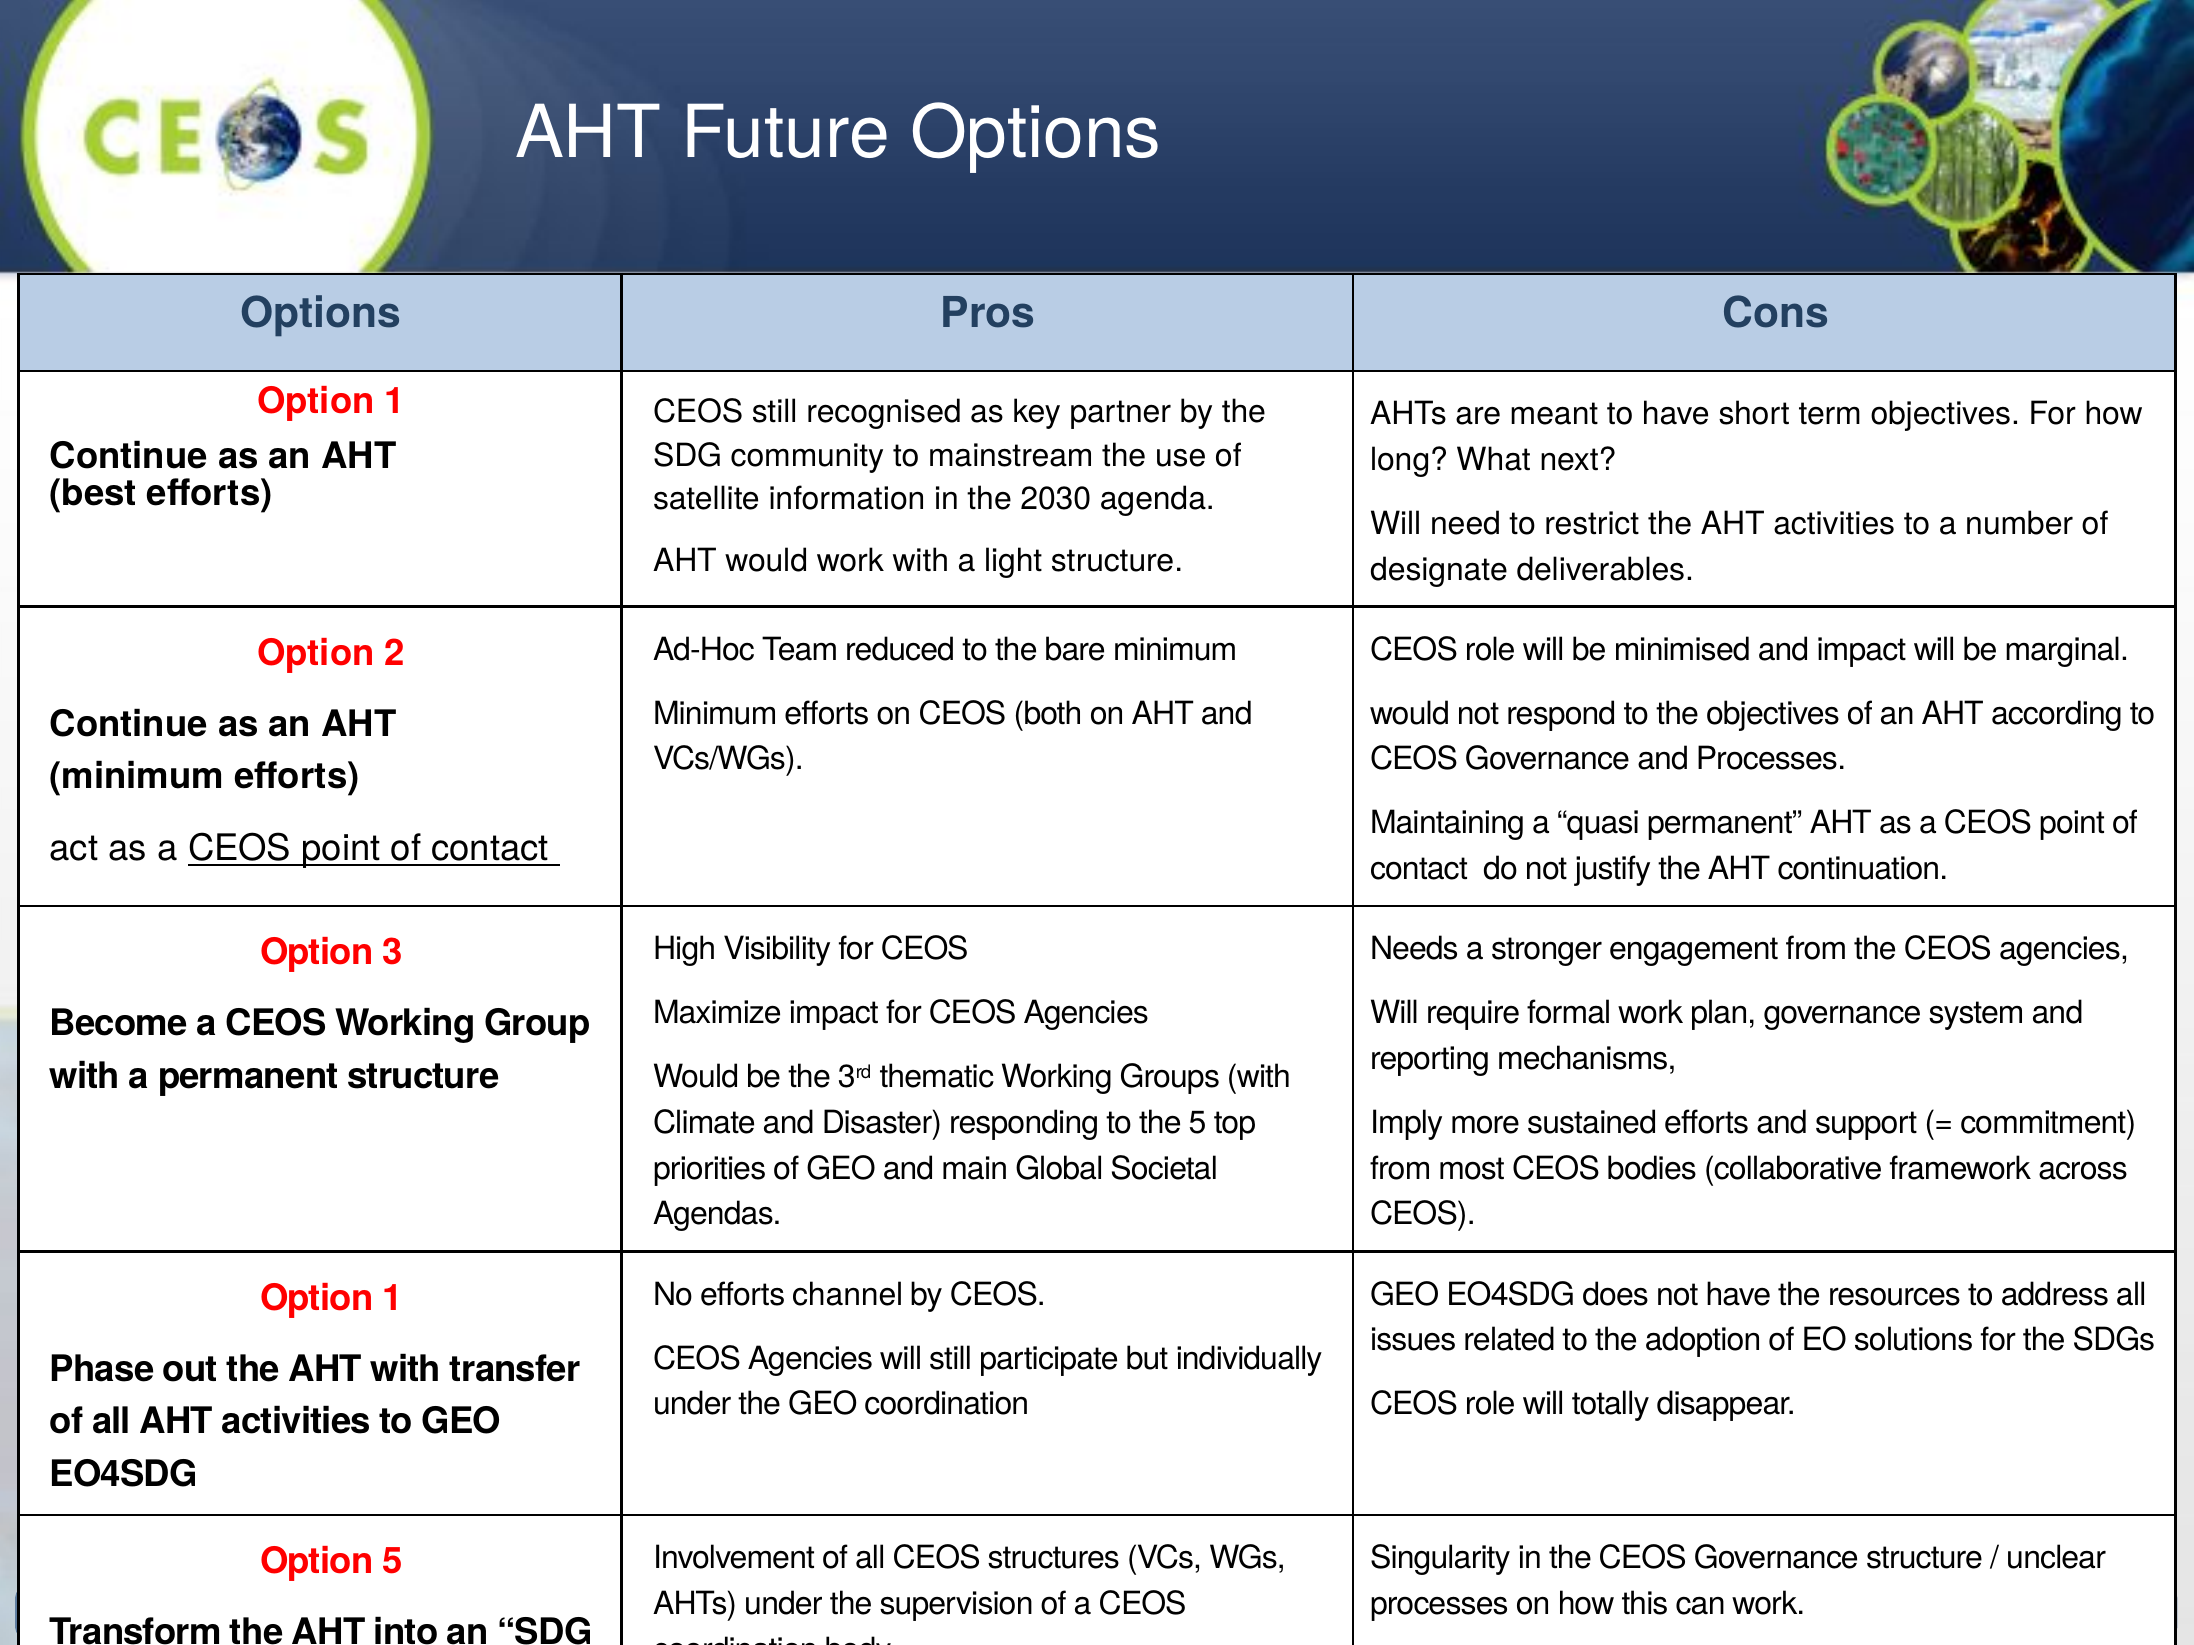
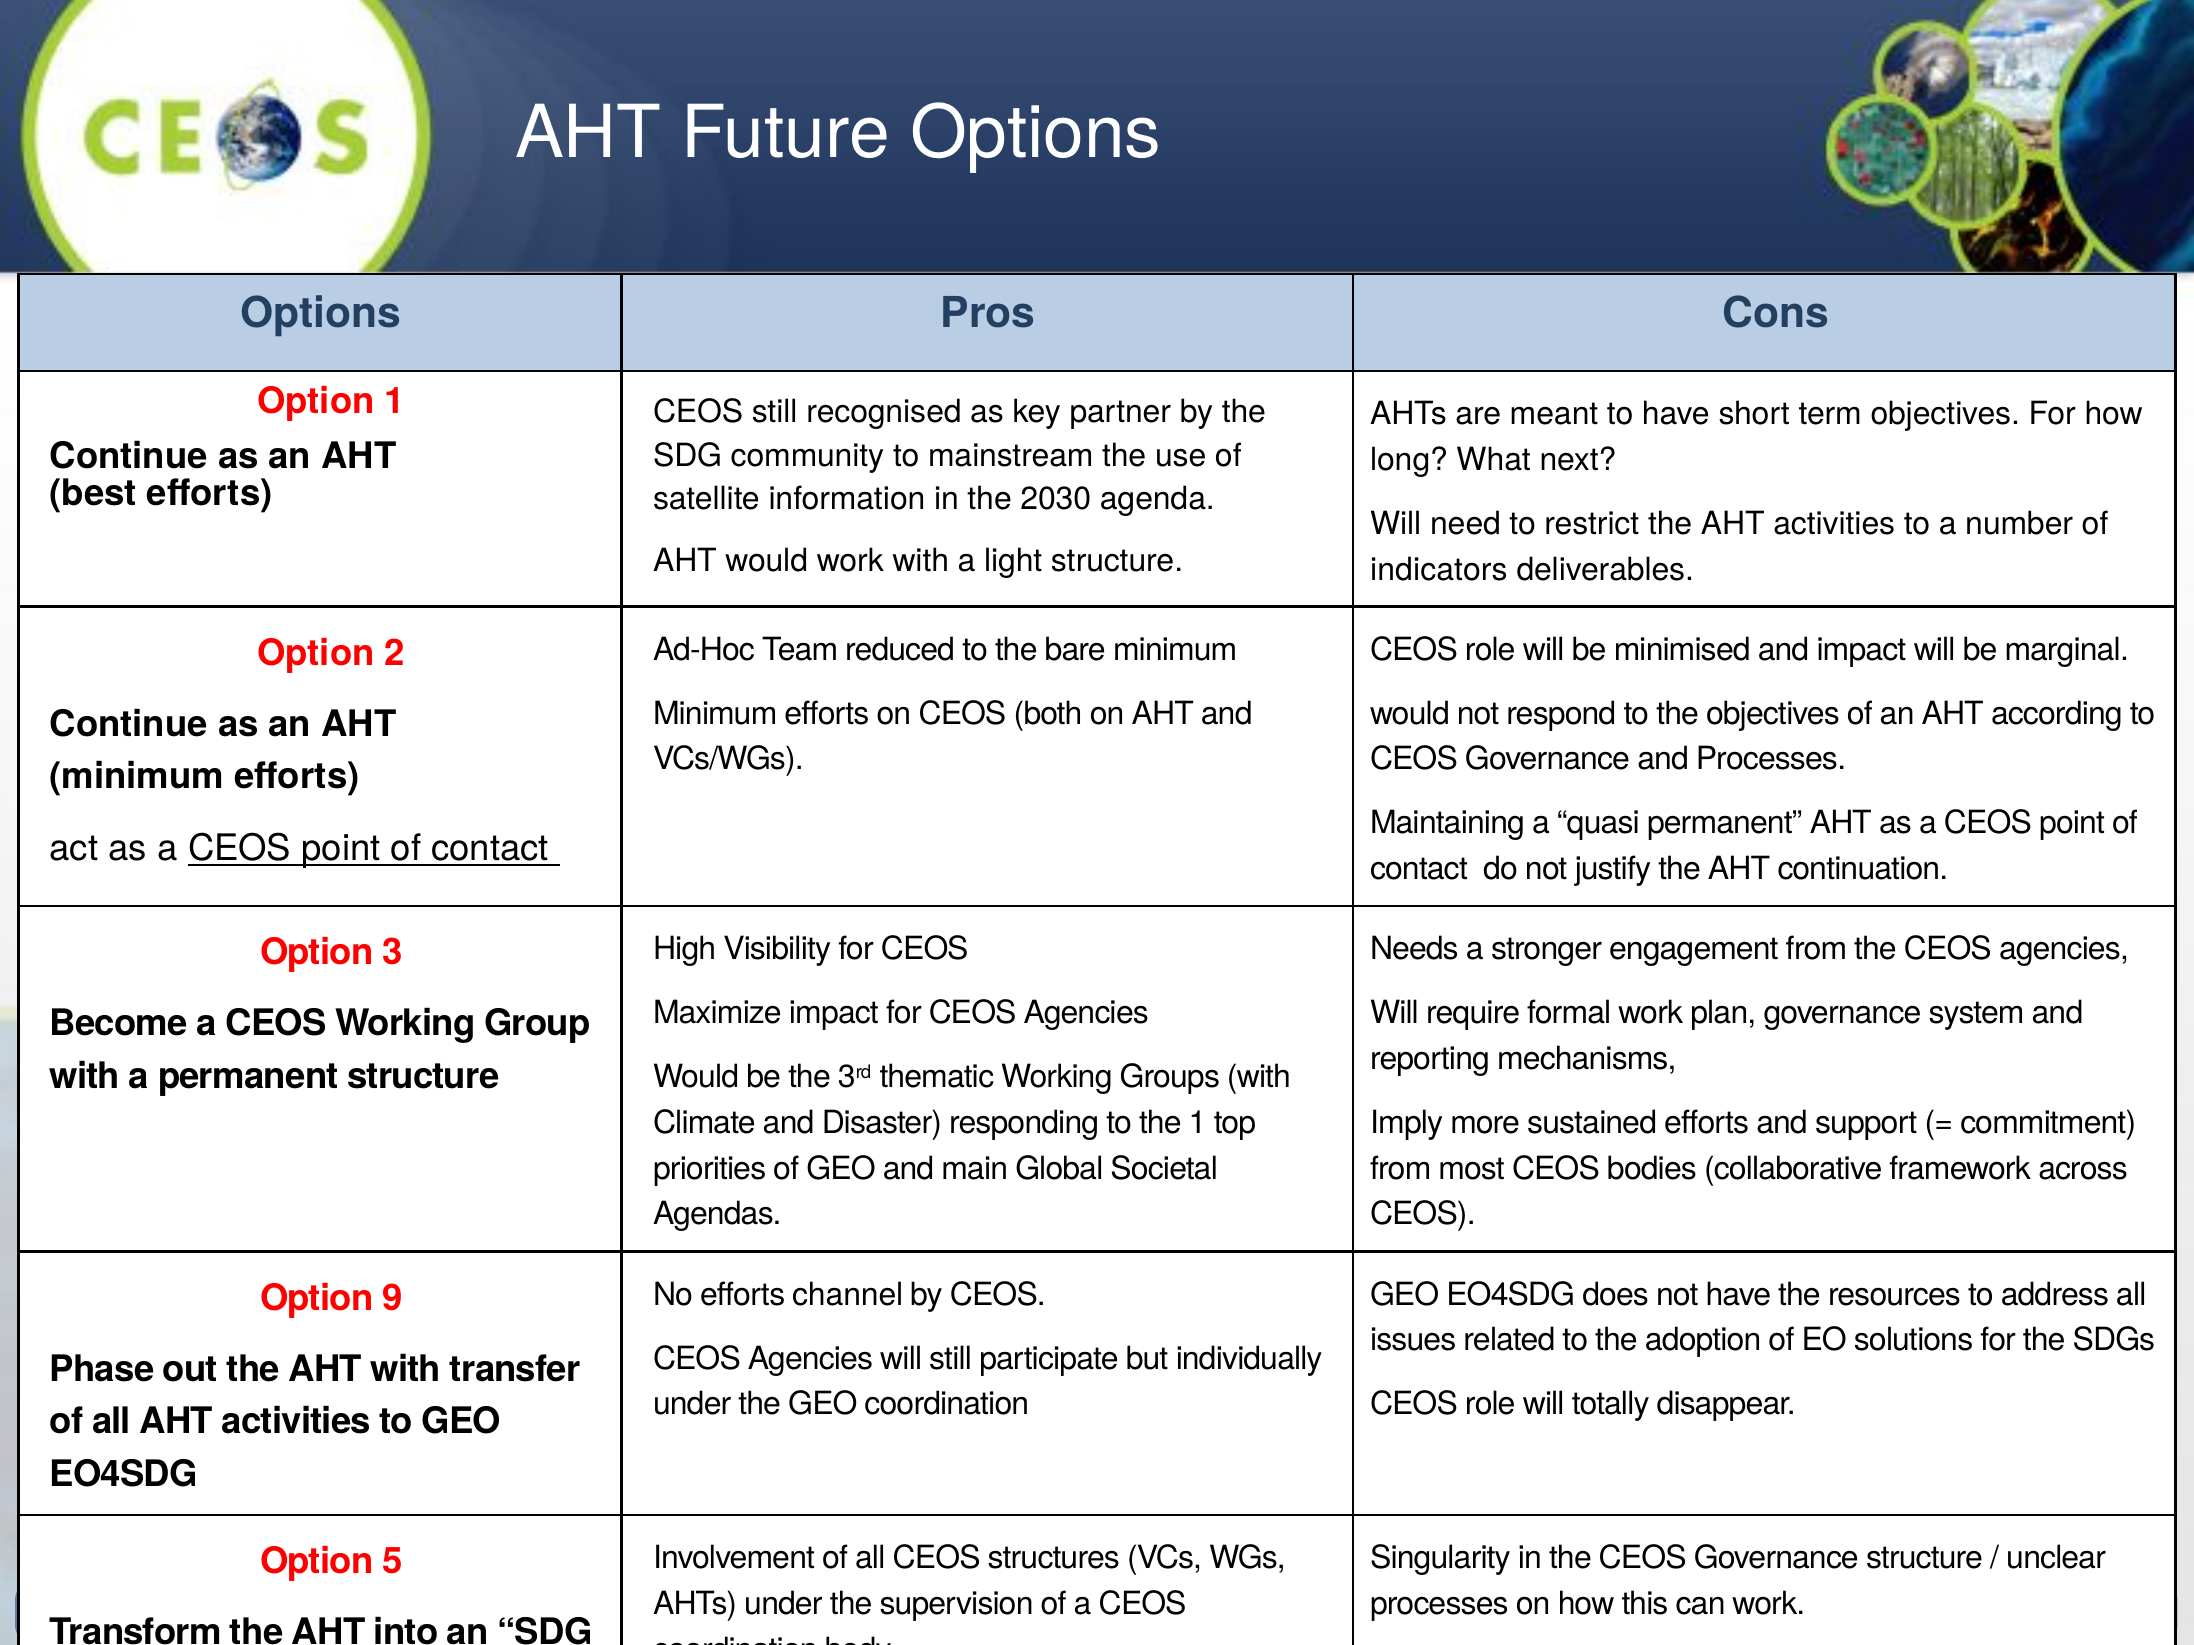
designate: designate -> indicators (1439, 570)
the 5: 5 -> 1 (1198, 1123)
1: 1 -> 9 (392, 1298)
